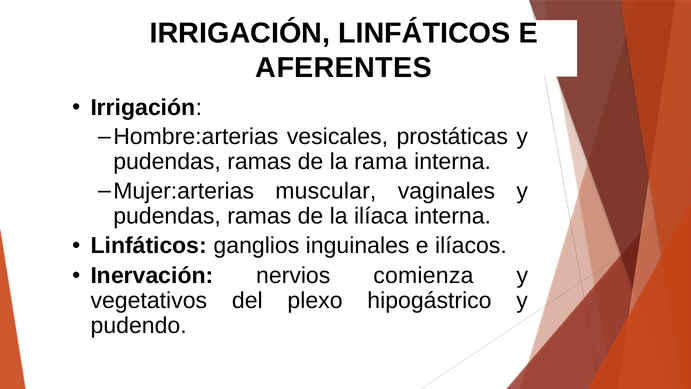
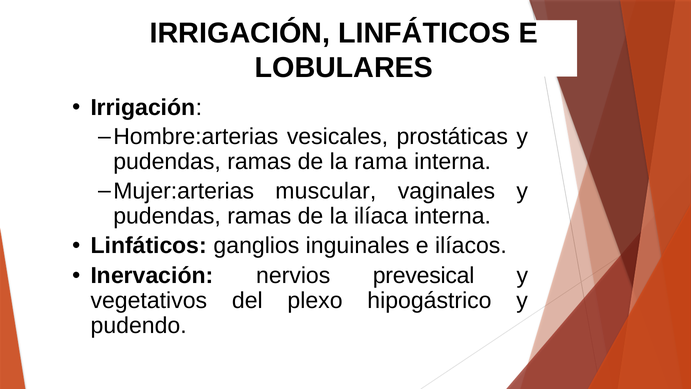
AFERENTES: AFERENTES -> LOBULARES (344, 68)
comienza: comienza -> prevesical (424, 276)
